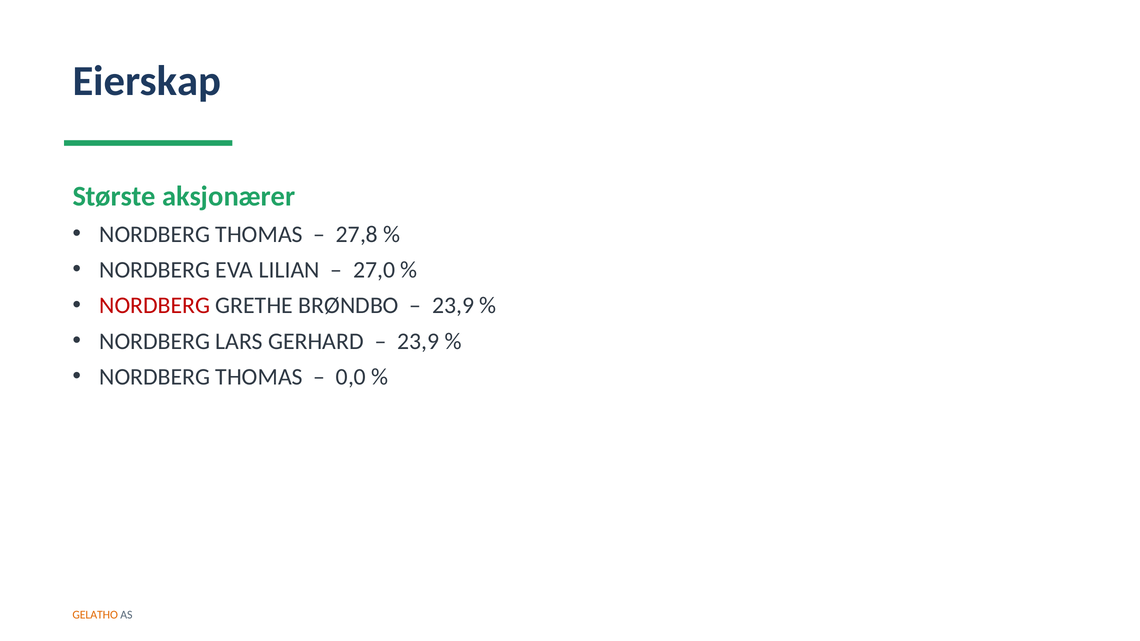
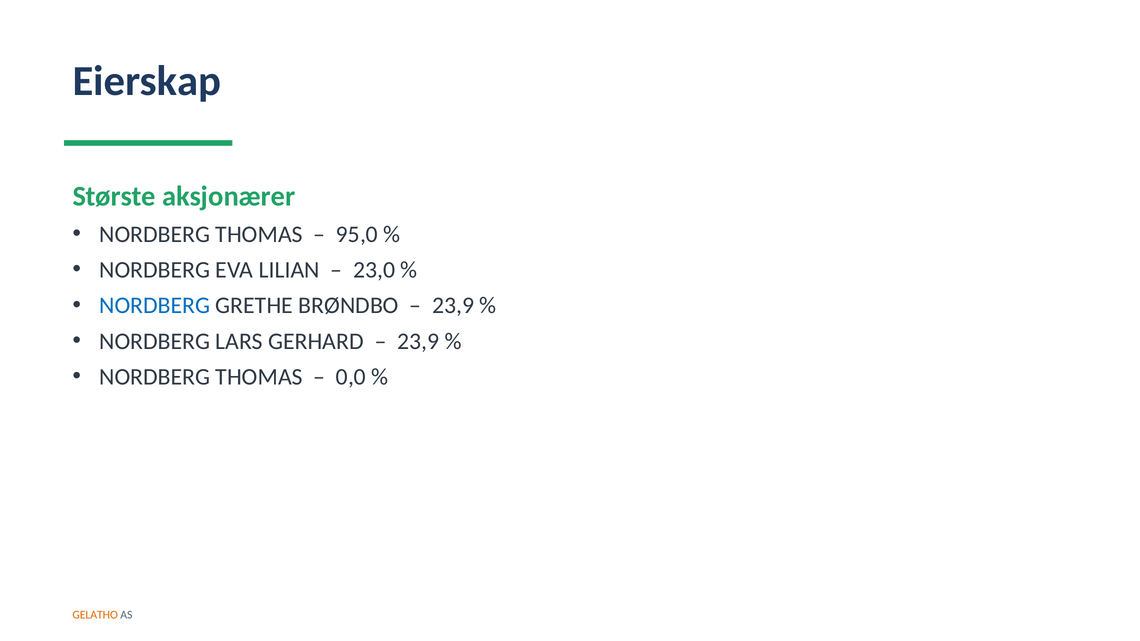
27,8: 27,8 -> 95,0 (357, 234)
27,0: 27,0 -> 23,0 (374, 270)
NORDBERG colour: red -> blue (155, 306)
